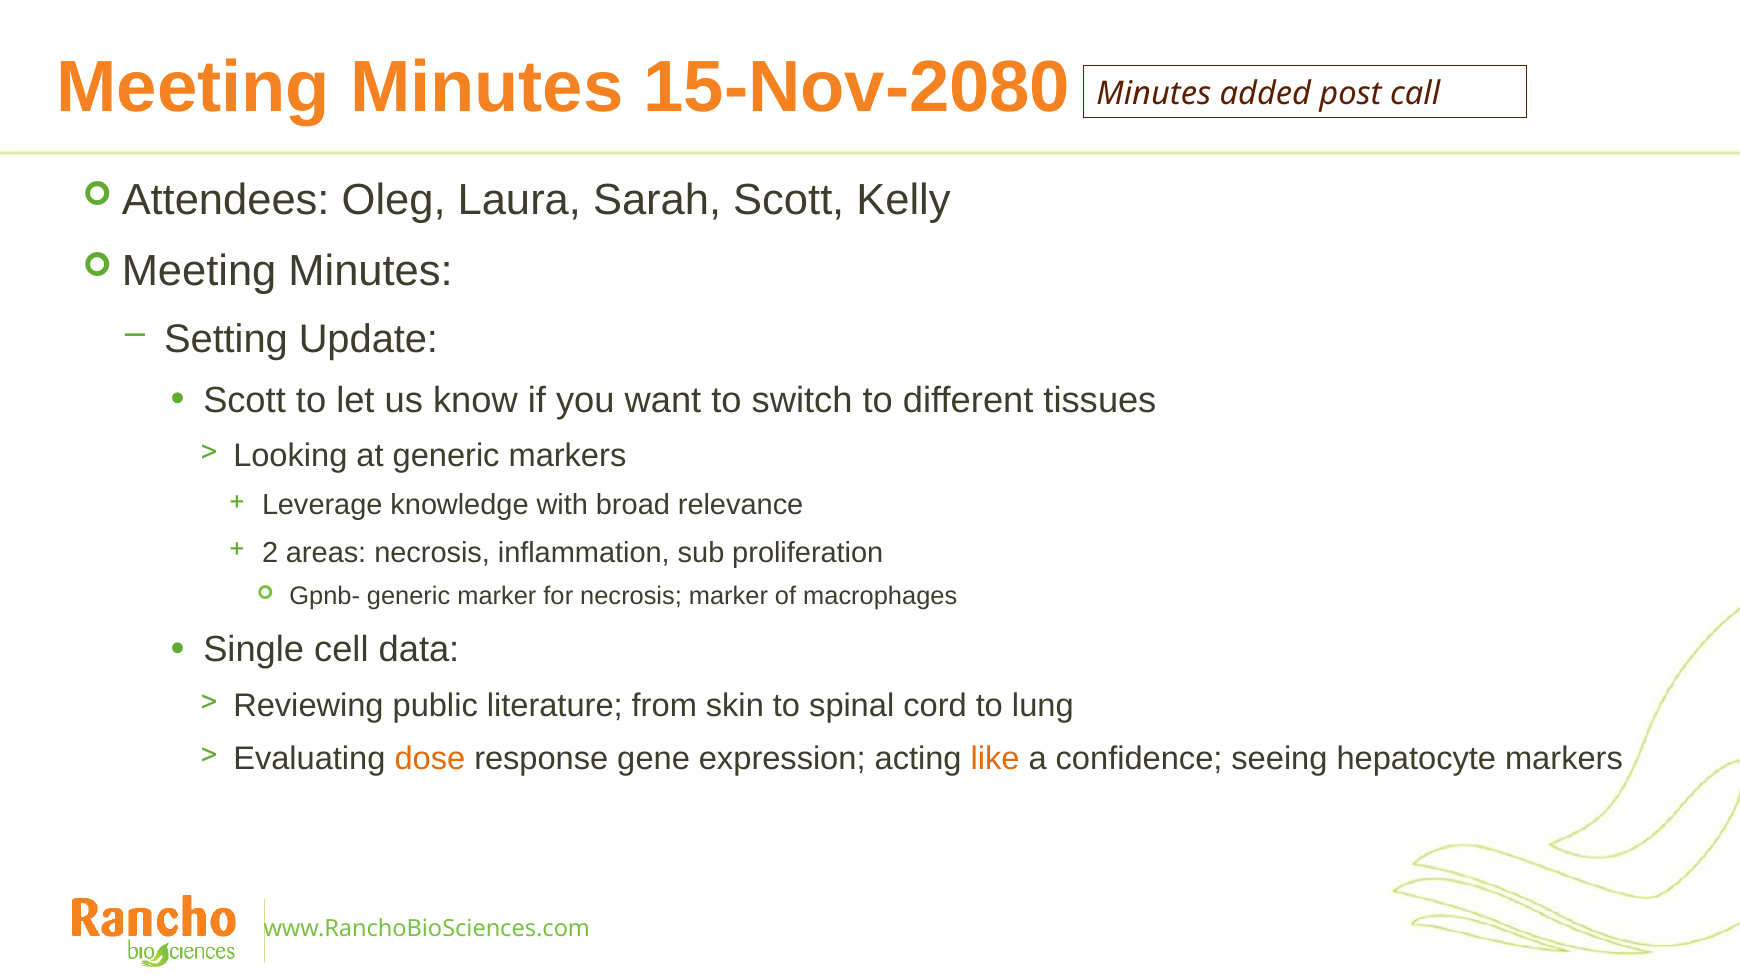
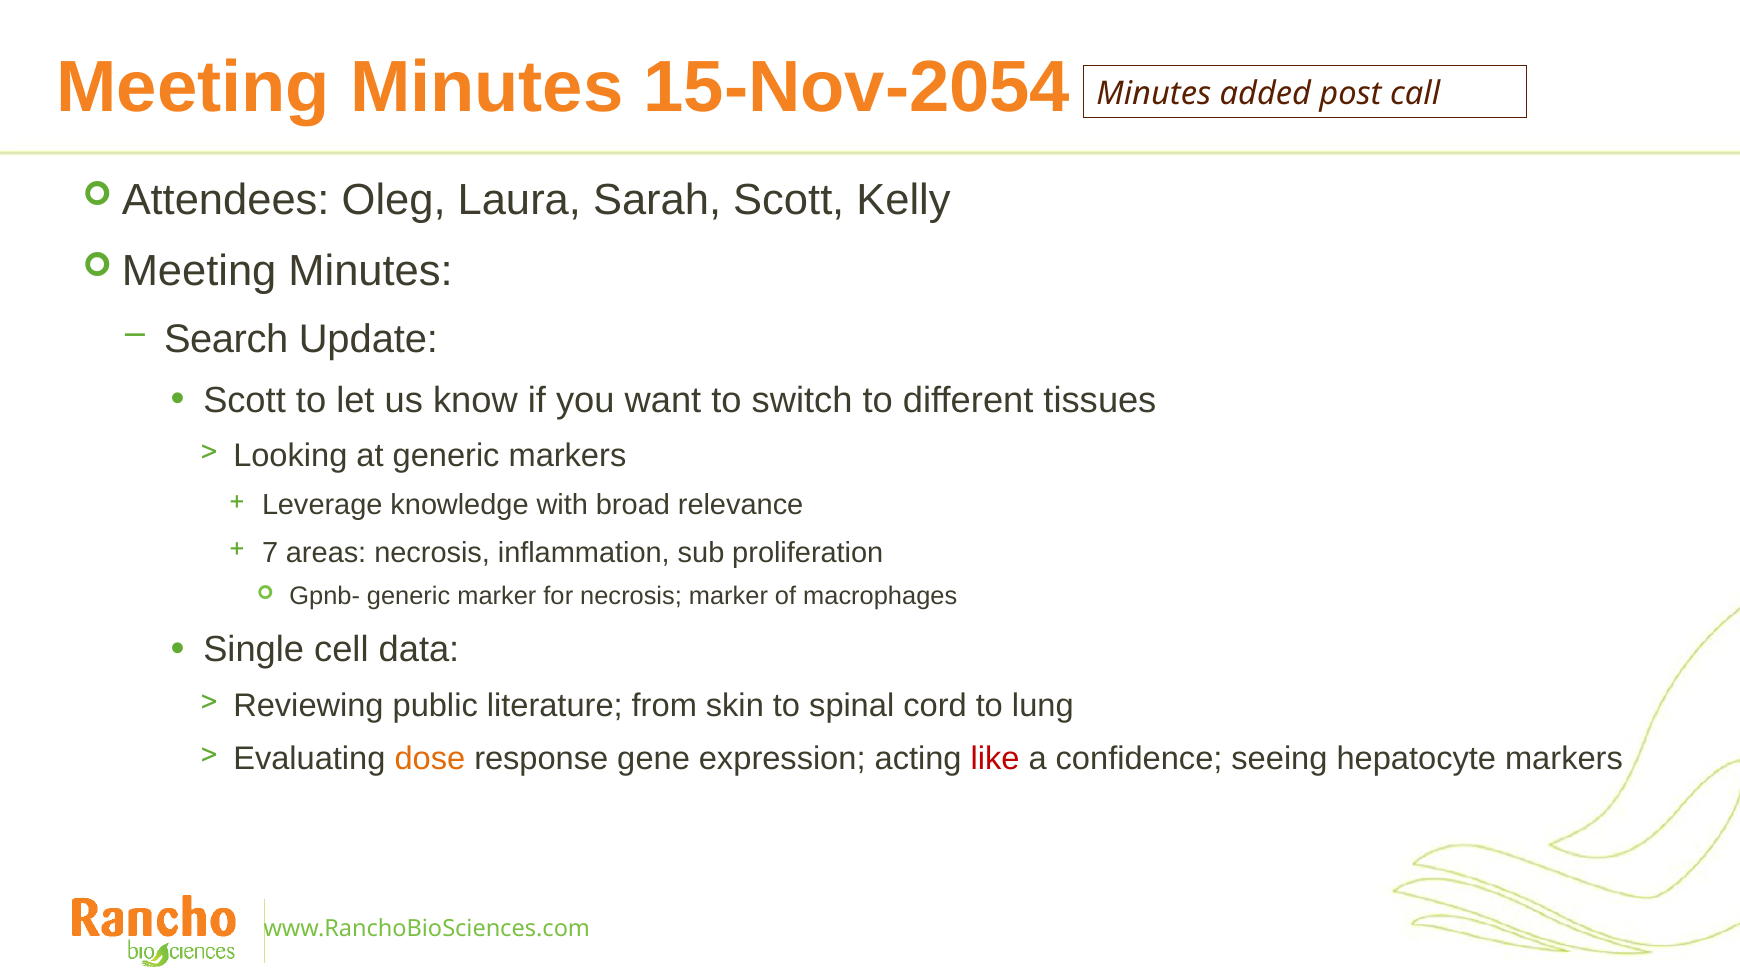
15-Nov-2080: 15-Nov-2080 -> 15-Nov-2054 (857, 88)
Setting: Setting -> Search (226, 339)
2: 2 -> 7 (270, 552)
like colour: orange -> red (995, 759)
